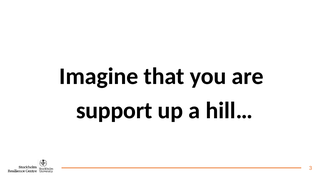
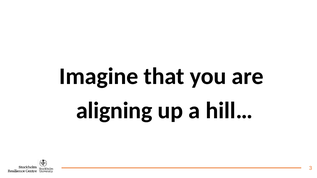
support: support -> aligning (114, 111)
